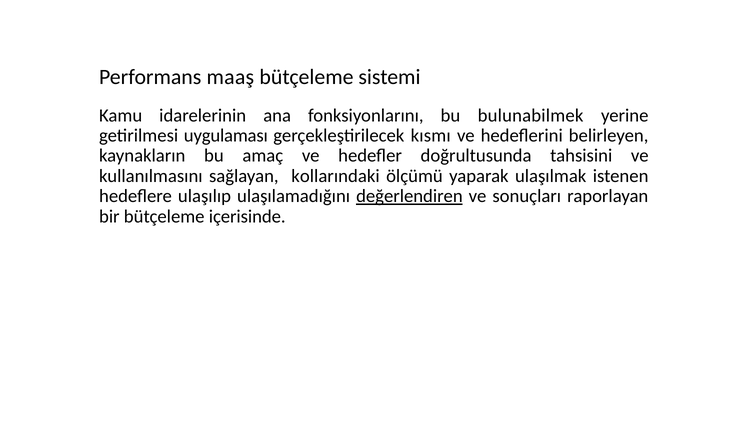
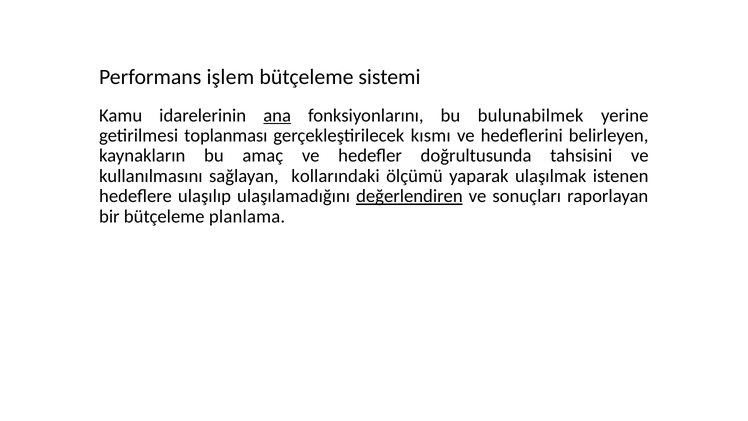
maaş: maaş -> işlem (230, 77)
ana underline: none -> present (277, 115)
uygulaması: uygulaması -> toplanması (226, 136)
içerisinde: içerisinde -> planlama (247, 216)
